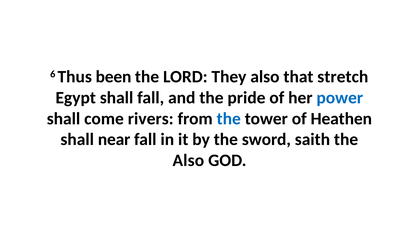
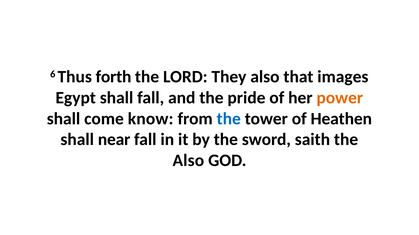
been: been -> forth (114, 77)
stretch: stretch -> images (343, 77)
power colour: blue -> orange (340, 98)
rivers: rivers -> know (151, 119)
